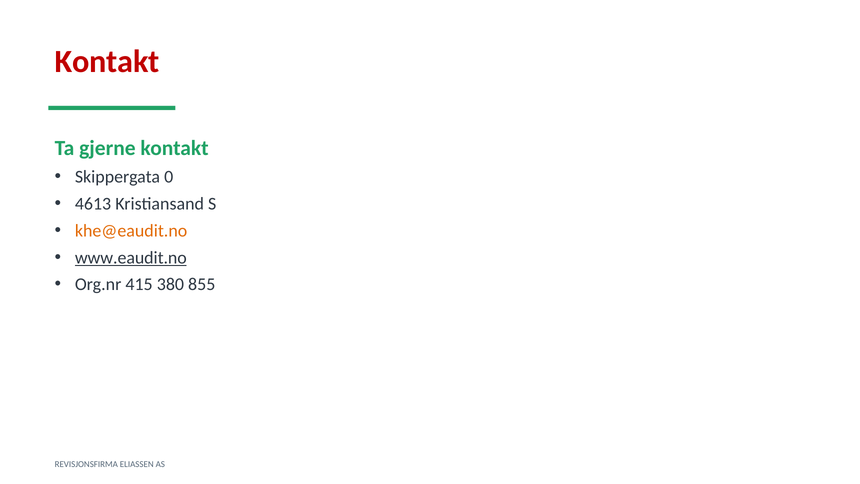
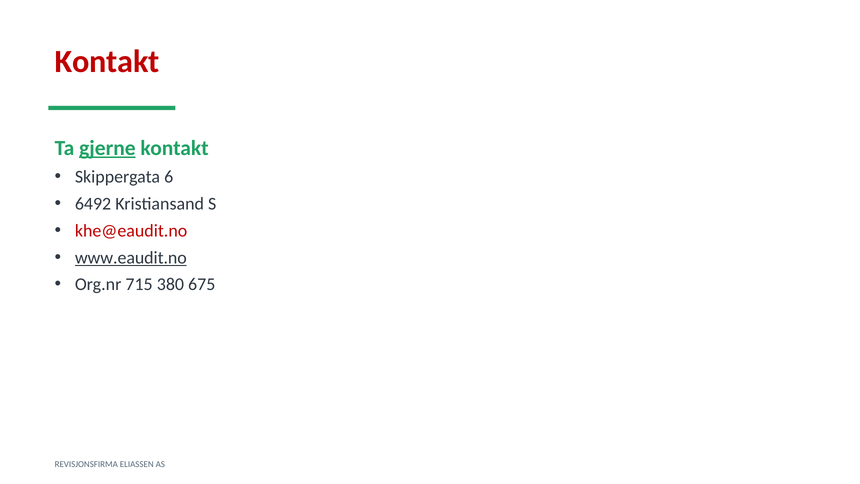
gjerne underline: none -> present (107, 148)
0: 0 -> 6 (169, 177)
4613: 4613 -> 6492 (93, 204)
khe@eaudit.no colour: orange -> red (131, 231)
415: 415 -> 715 (139, 284)
855: 855 -> 675 (202, 284)
